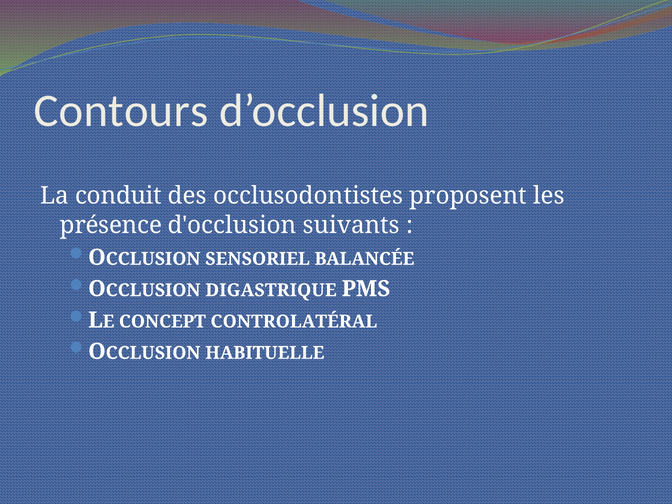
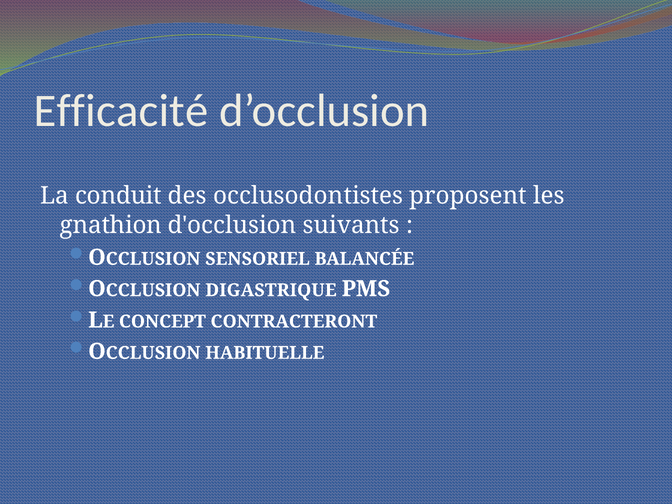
Contours: Contours -> Efficacité (121, 111)
présence: présence -> gnathion (111, 225)
CONTROLATÉRAL: CONTROLATÉRAL -> CONTRACTERONT (294, 322)
